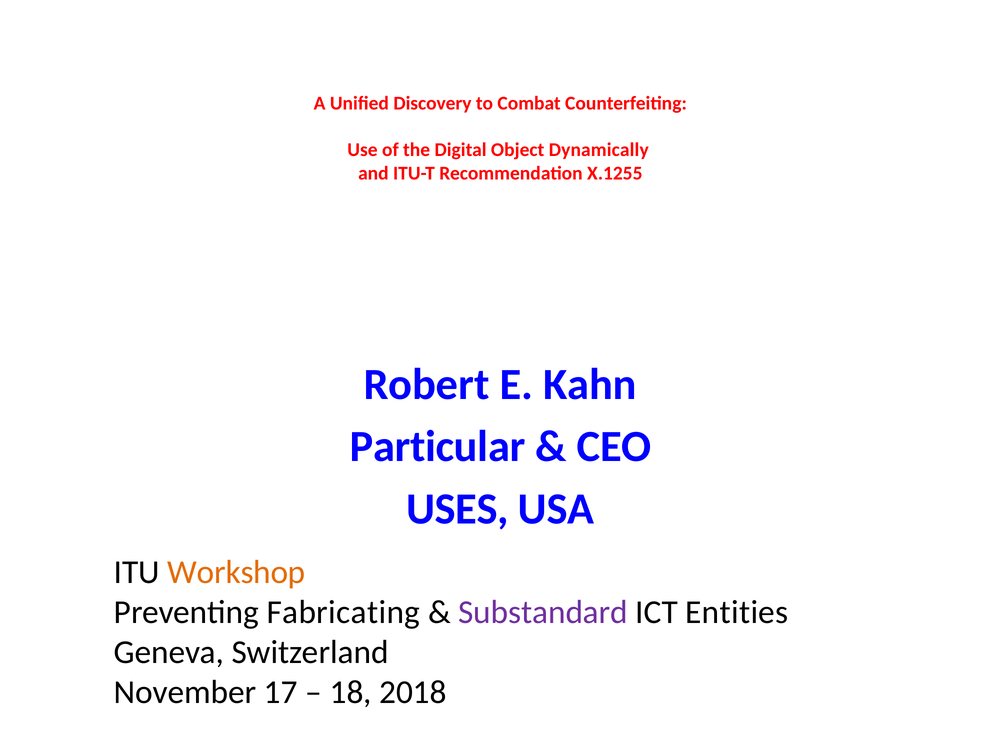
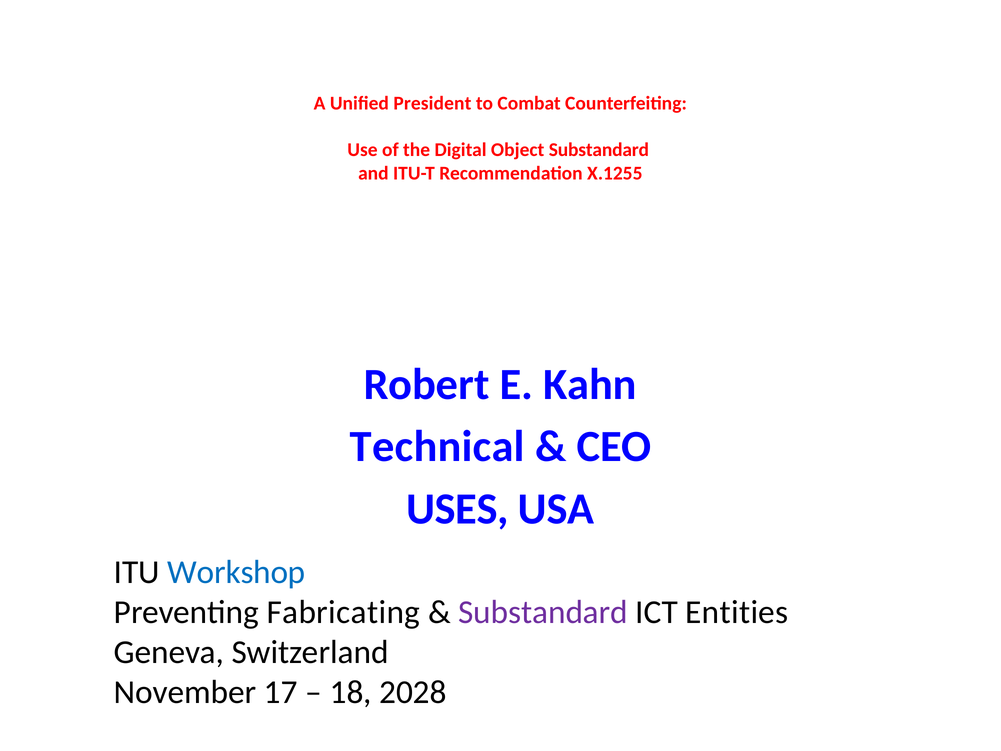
Discovery: Discovery -> President (432, 103)
Object Dynamically: Dynamically -> Substandard (599, 150)
Particular: Particular -> Technical (437, 447)
Workshop colour: orange -> blue (236, 572)
2018: 2018 -> 2028 (413, 692)
